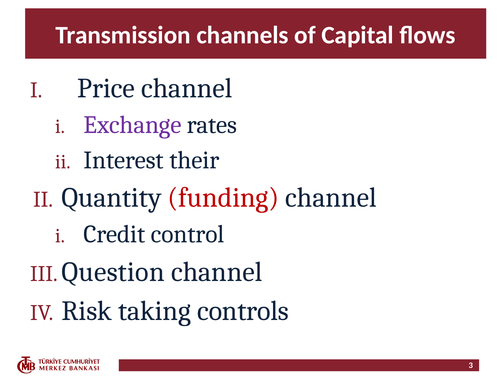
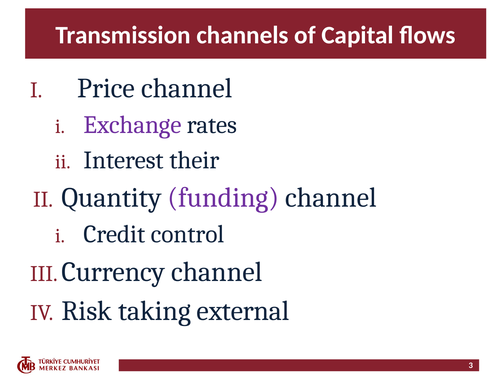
funding colour: red -> purple (223, 198)
Question: Question -> Currency (113, 272)
controls: controls -> external (243, 311)
